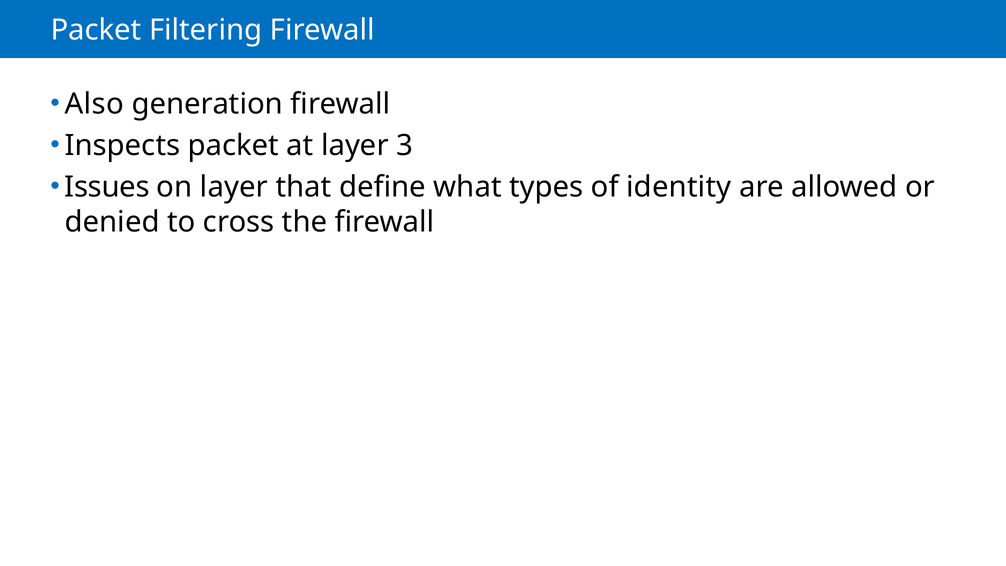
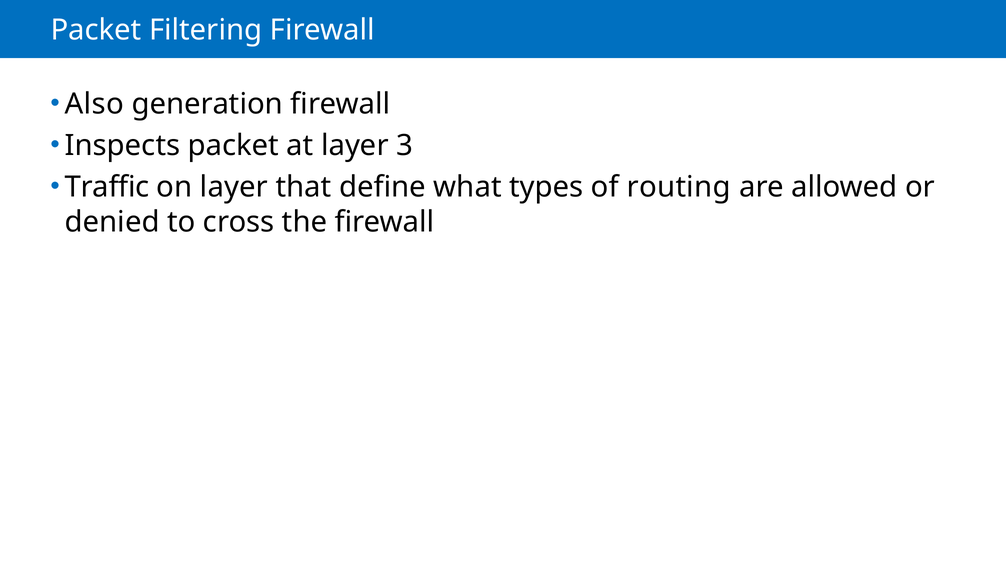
Issues: Issues -> Traffic (107, 187)
identity: identity -> routing (679, 187)
